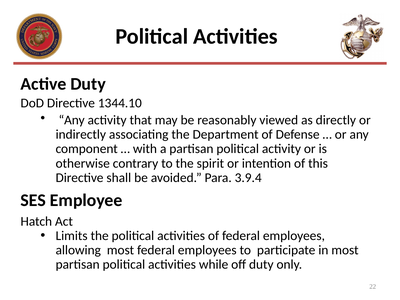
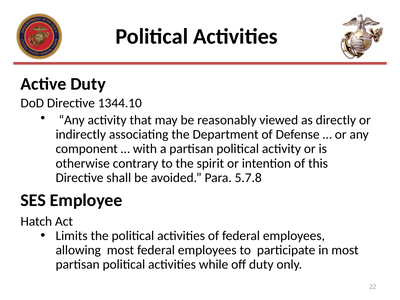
3.9.4: 3.9.4 -> 5.7.8 (248, 178)
